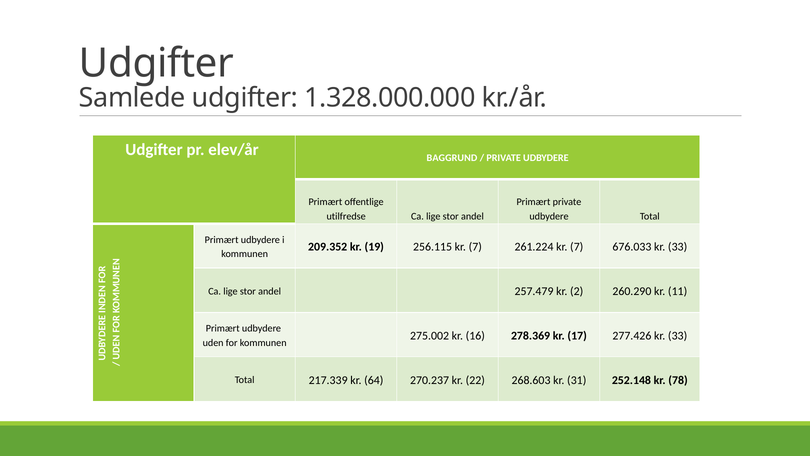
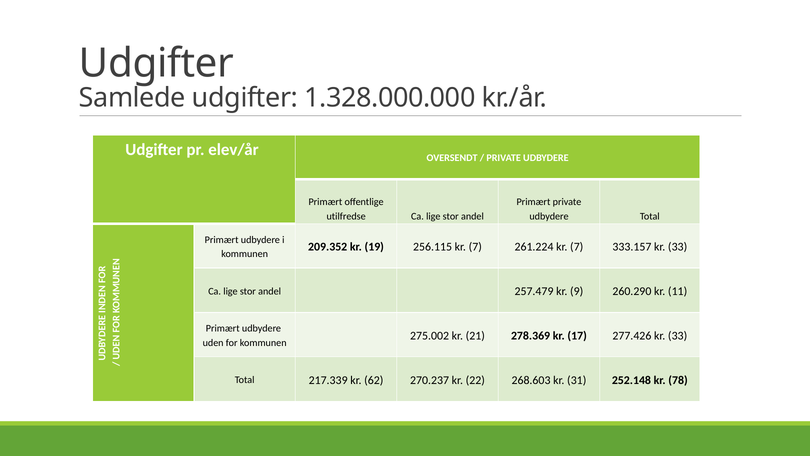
BAGGRUND: BAGGRUND -> OVERSENDT (452, 158)
676.033: 676.033 -> 333.157 (632, 247)
2: 2 -> 9 (577, 291)
16: 16 -> 21 (475, 336)
64: 64 -> 62 (374, 380)
